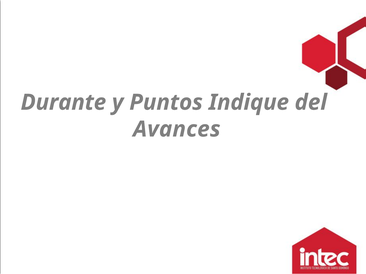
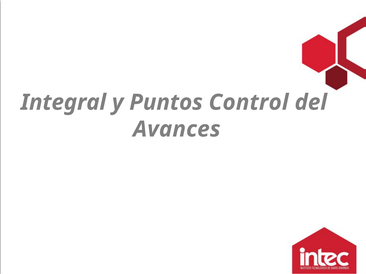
Durante: Durante -> Integral (63, 103)
Indique: Indique -> Control (249, 103)
